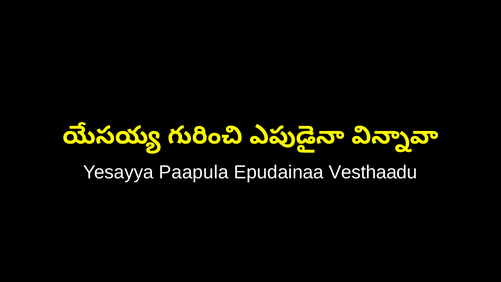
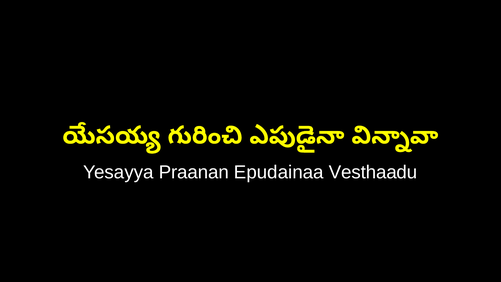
Paapula: Paapula -> Praanan (194, 172)
